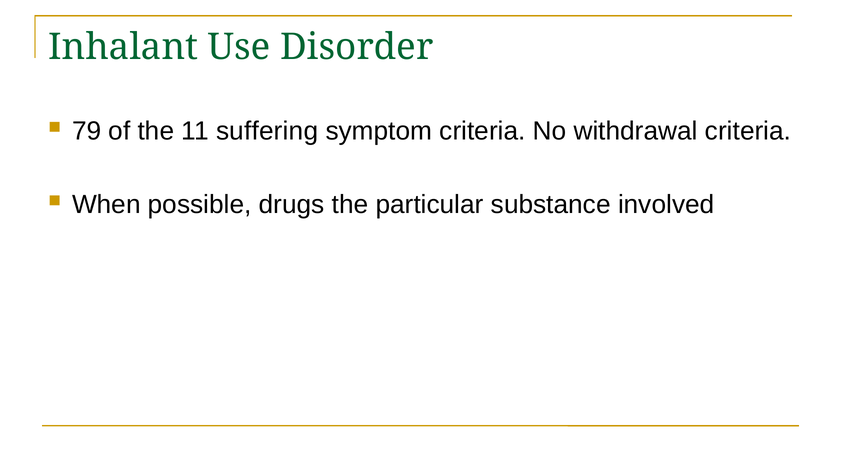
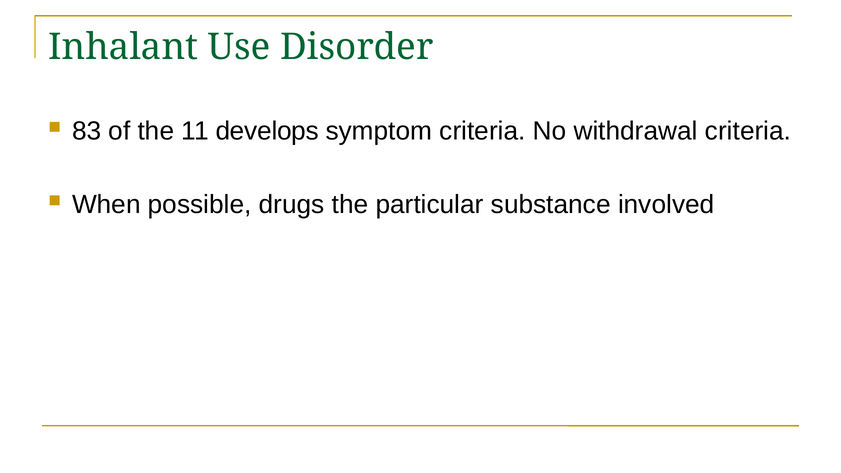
79: 79 -> 83 (87, 131)
suffering: suffering -> develops (267, 131)
